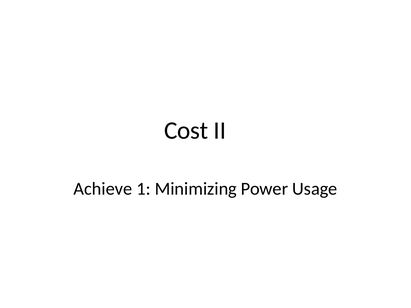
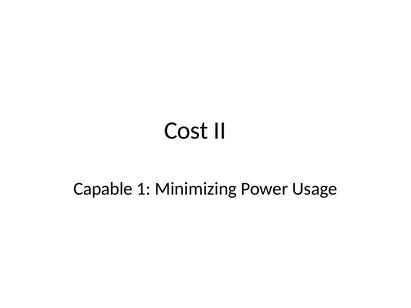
Achieve: Achieve -> Capable (103, 189)
